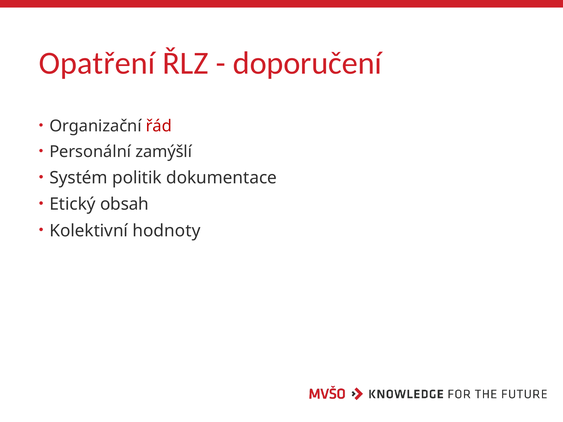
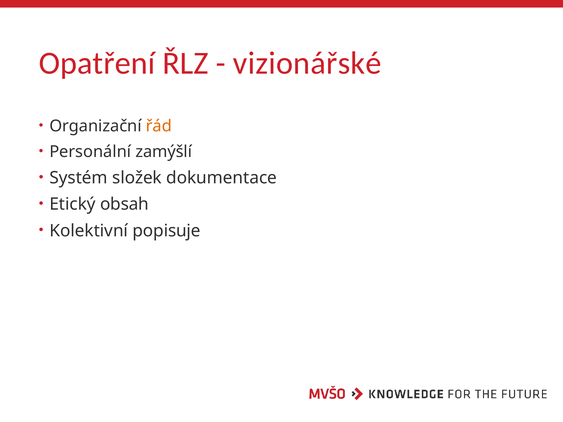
doporučení: doporučení -> vizionářské (307, 63)
řád colour: red -> orange (159, 126)
politik: politik -> složek (137, 178)
hodnoty: hodnoty -> popisuje (167, 231)
